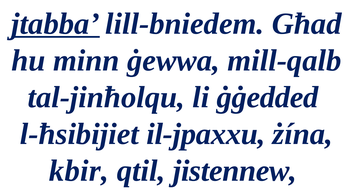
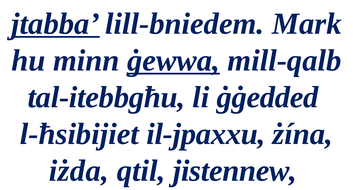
Għad: Għad -> Mark (307, 24)
ġewwa underline: none -> present (173, 61)
tal-jinħolqu: tal-jinħolqu -> tal-itebbgħu (106, 97)
kbir: kbir -> iżda (79, 171)
